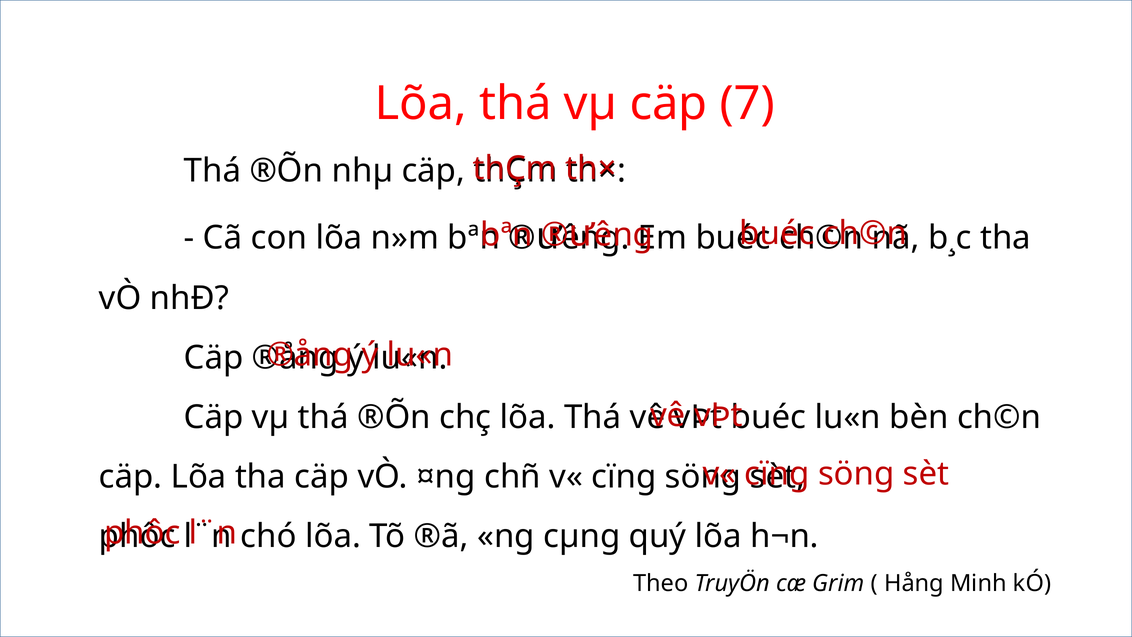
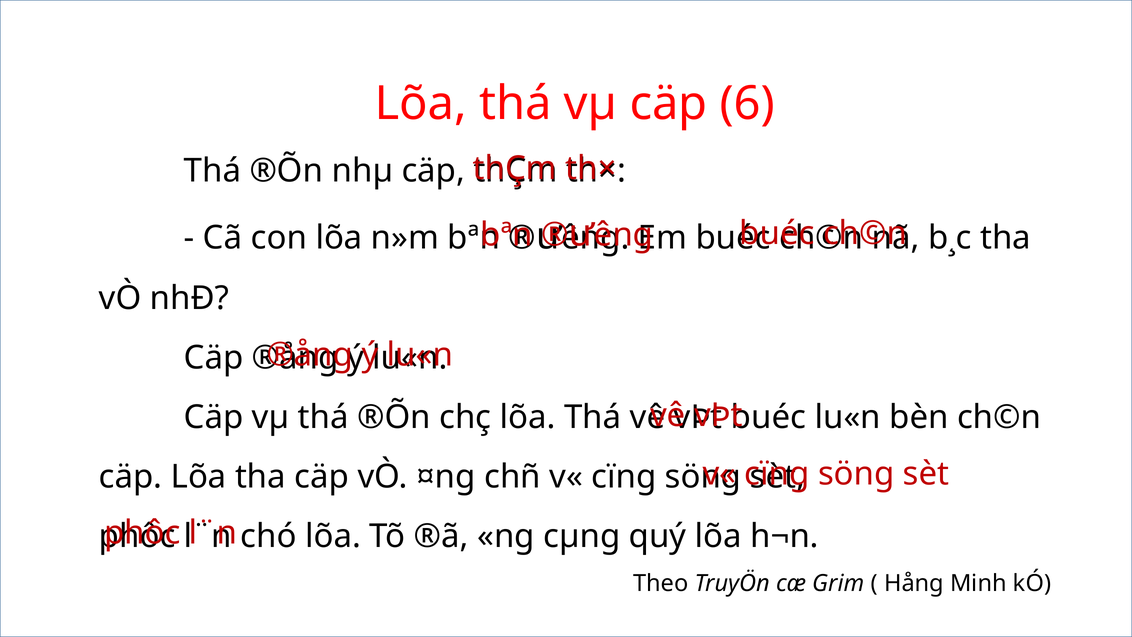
7: 7 -> 6 (747, 104)
